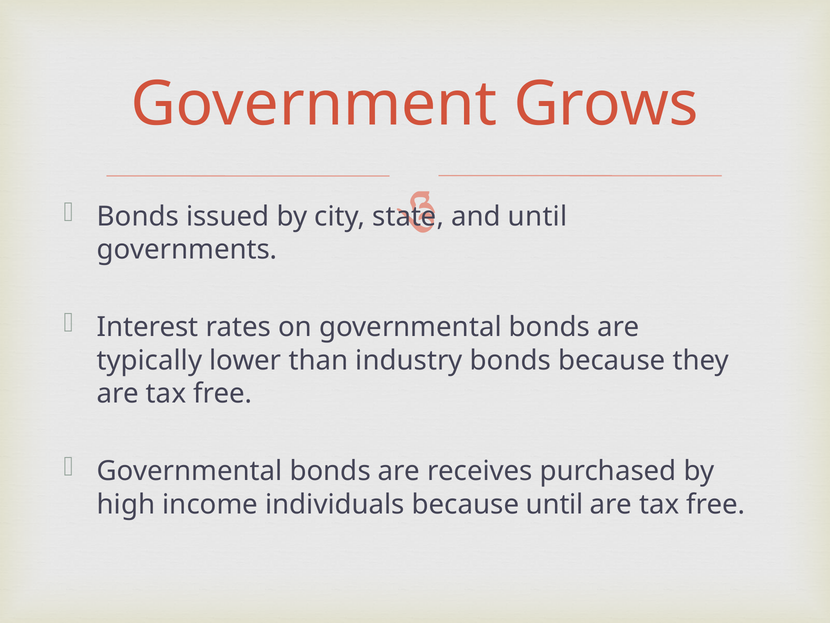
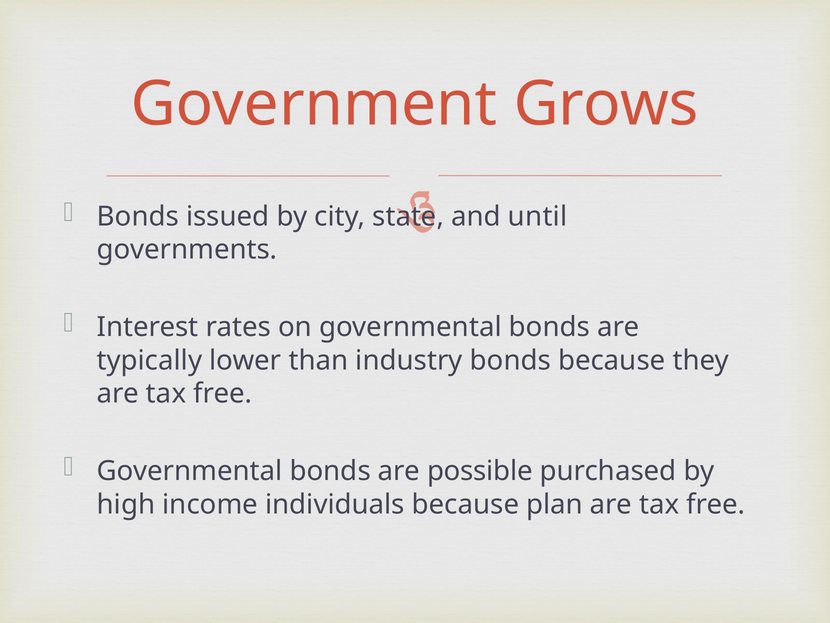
receives: receives -> possible (480, 471)
because until: until -> plan (555, 504)
